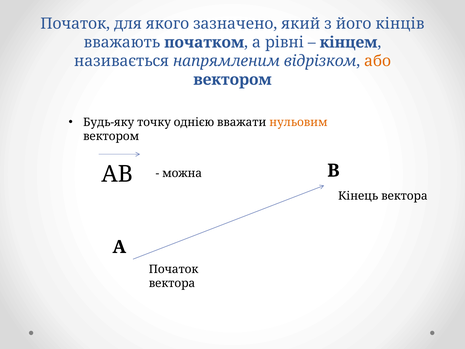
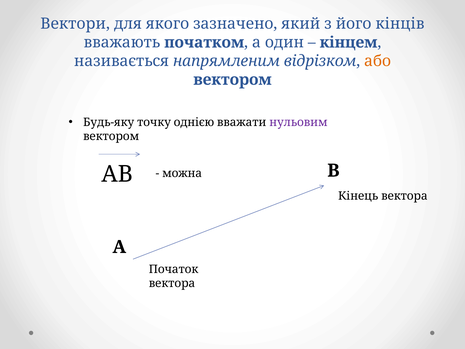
Початок: Початок -> Вектори (75, 24)
рівні: рівні -> один (284, 42)
нульовим colour: orange -> purple (298, 122)
